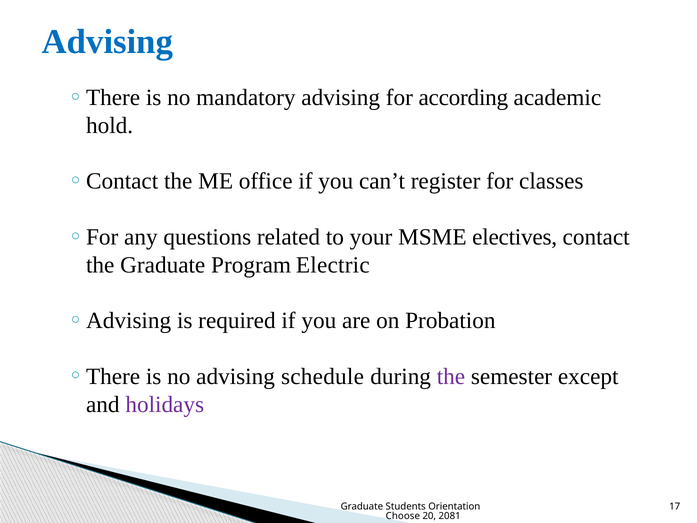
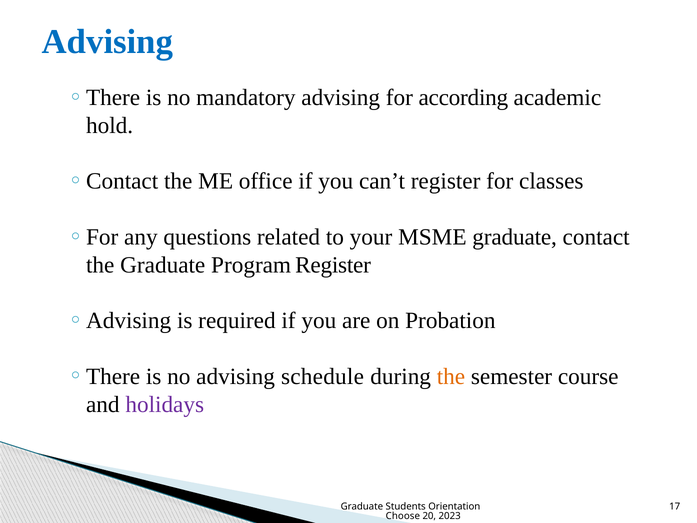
MSME electives: electives -> graduate (515, 237)
Program Electric: Electric -> Register (333, 265)
the colour: purple -> orange (451, 376)
except: except -> course (588, 376)
2081: 2081 -> 2023 (450, 516)
